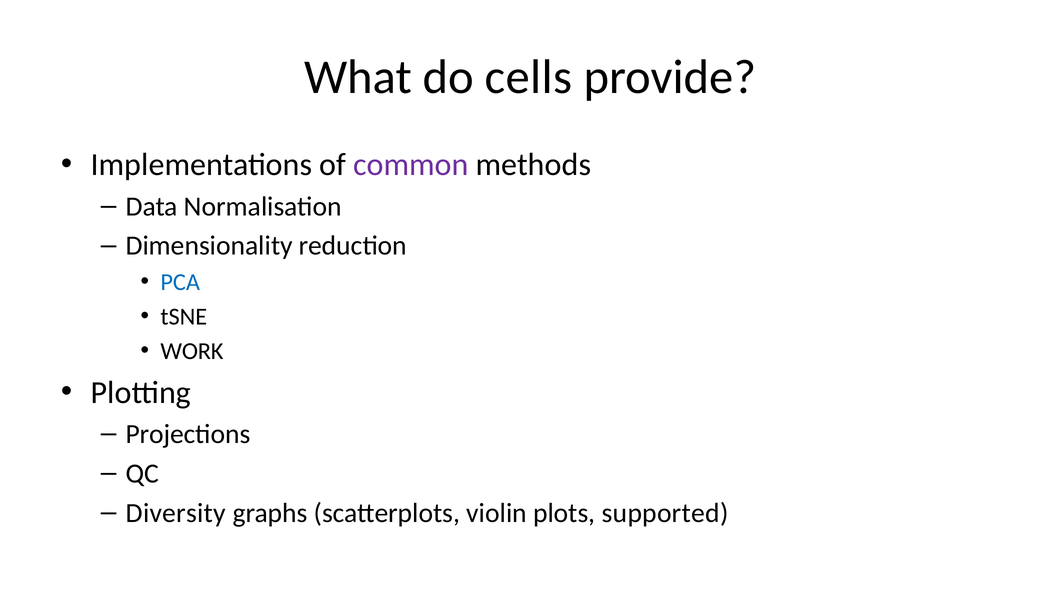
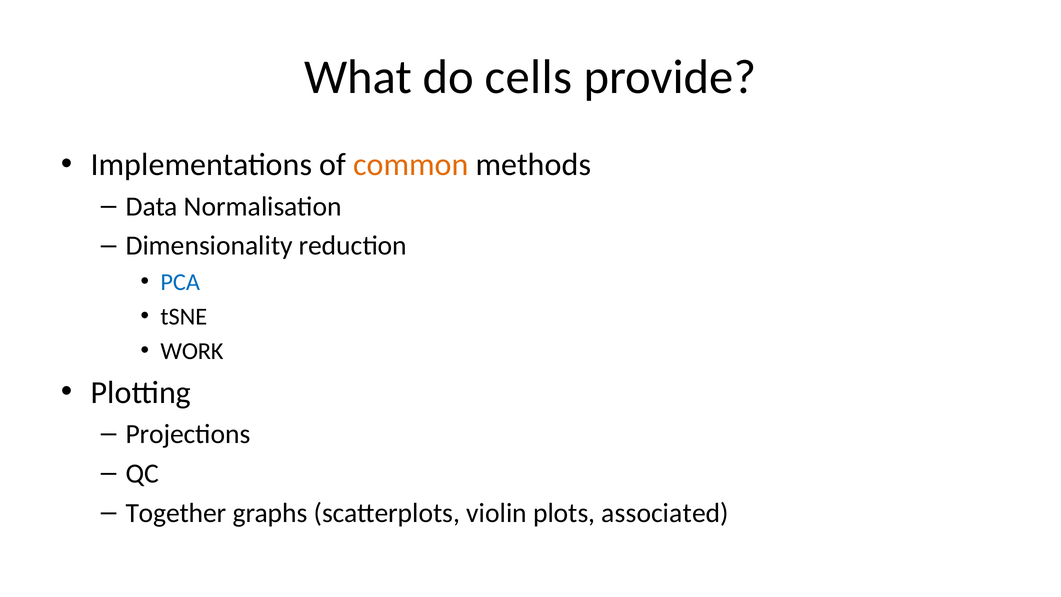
common colour: purple -> orange (411, 165)
Diversity: Diversity -> Together (176, 513)
supported: supported -> associated (665, 513)
